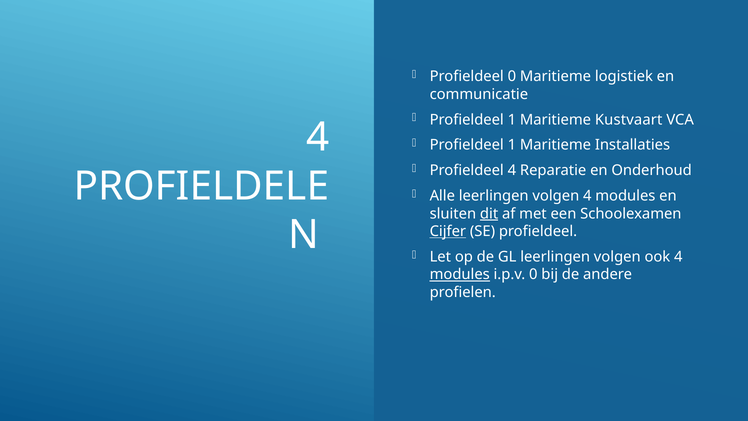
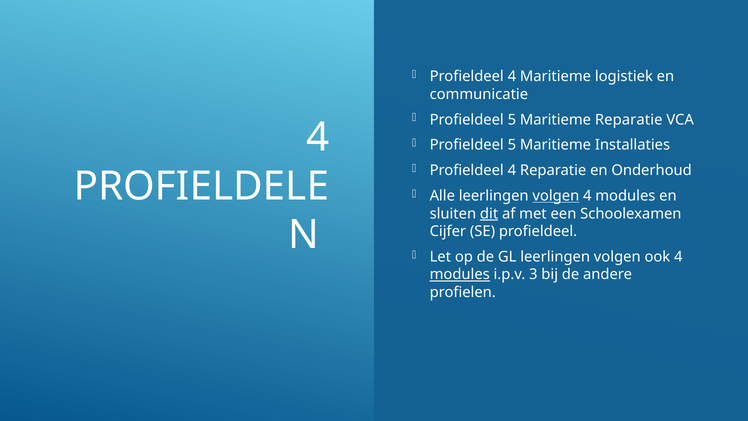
0: 0 -> 4 (512, 77)
1: 1 -> 5 (512, 120)
Maritieme Kustvaart: Kustvaart -> Reparatie (629, 120)
1: 1 -> 5 (512, 145)
volgen underline: none -> present (556, 196)
Cijfer underline: present -> none (448, 231)
i.p.v 0: 0 -> 3 (533, 274)
